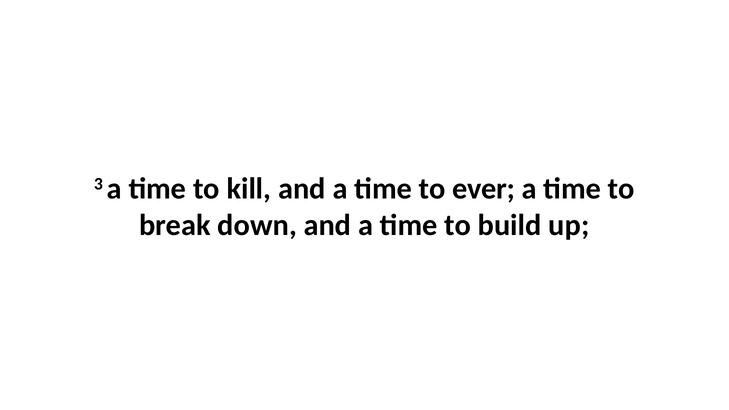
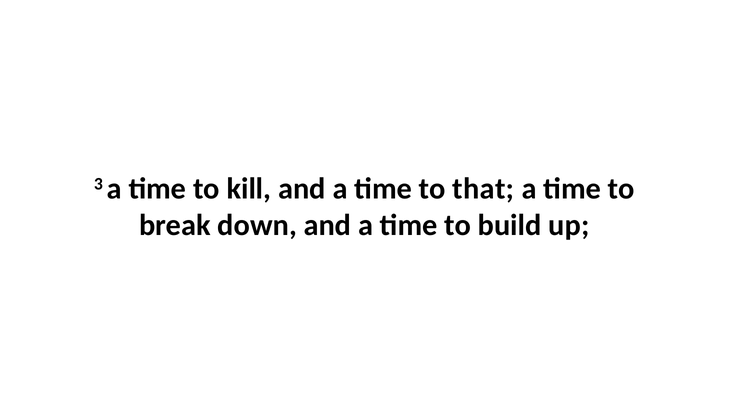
ever: ever -> that (483, 189)
